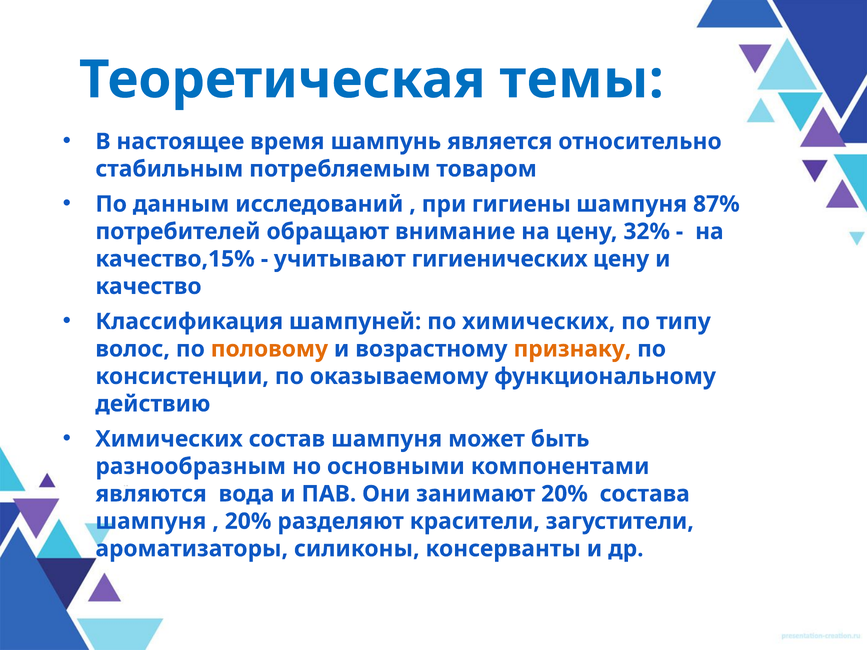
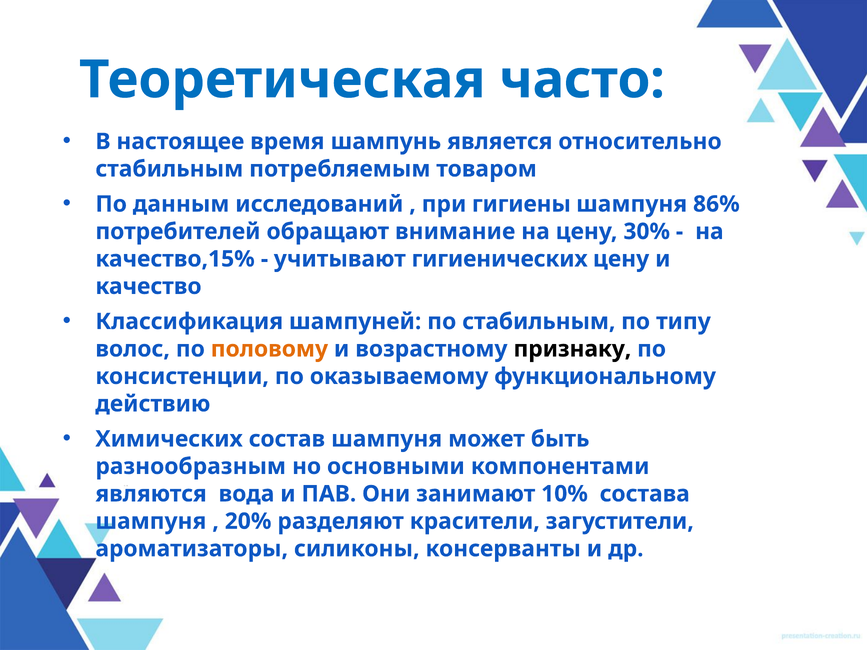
темы: темы -> часто (582, 80)
87%: 87% -> 86% (716, 204)
32%: 32% -> 30% (647, 232)
по химических: химических -> стабильным (539, 322)
признаку colour: orange -> black (572, 349)
занимают 20%: 20% -> 10% (565, 494)
